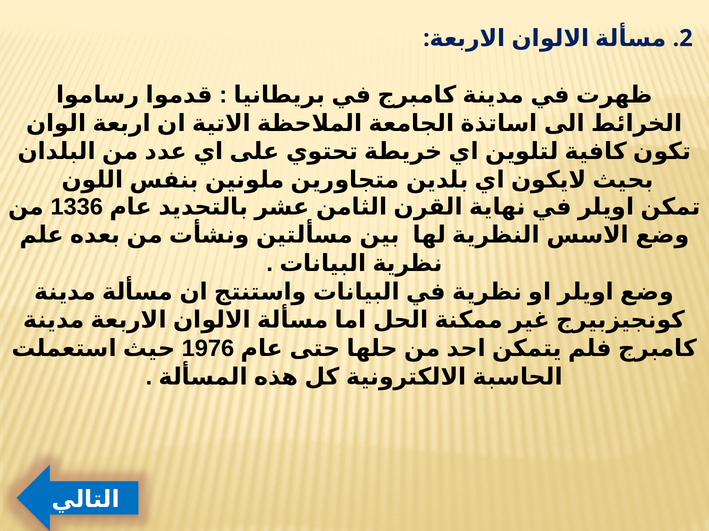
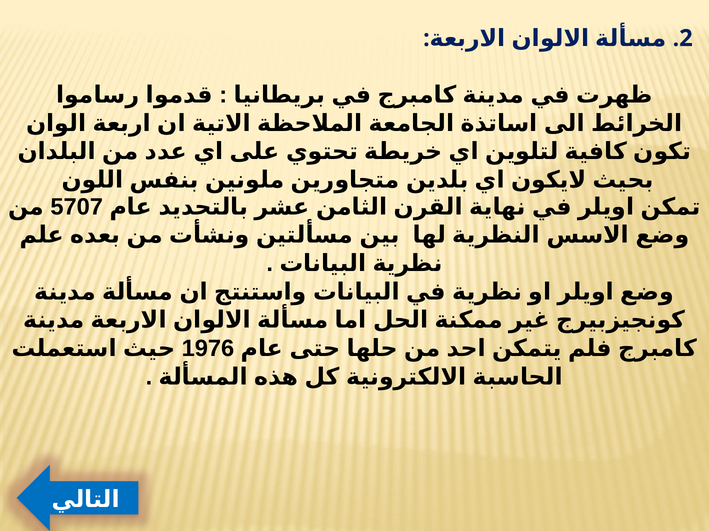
1336: 1336 -> 5707 (77, 207)
